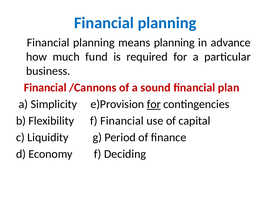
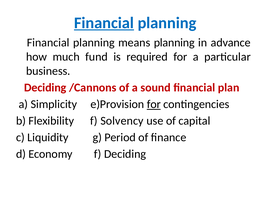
Financial underline: none -> present (104, 23)
Financial: Financial -> Deciding (45, 88)
f Financial: Financial -> Solvency (122, 121)
